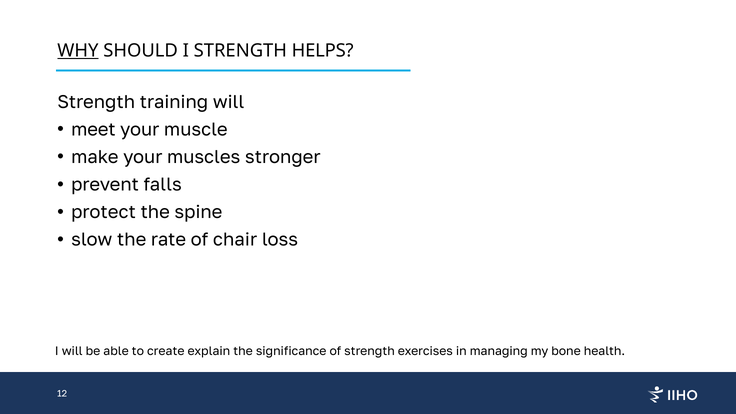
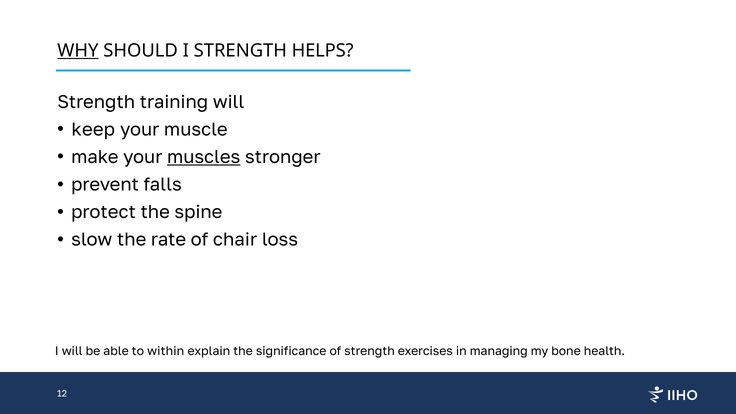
meet: meet -> keep (93, 130)
muscles underline: none -> present (204, 157)
create: create -> within (166, 351)
